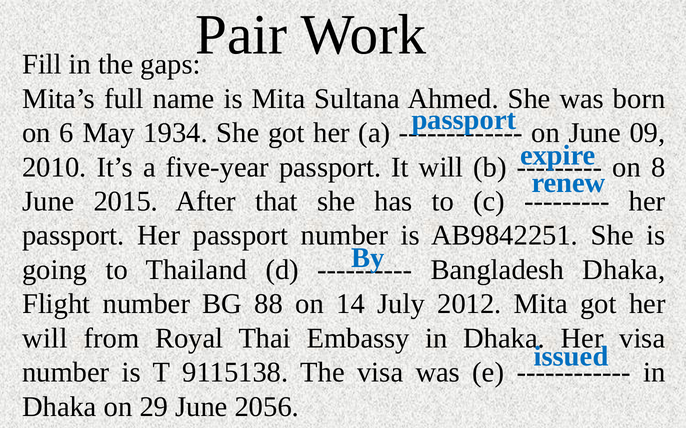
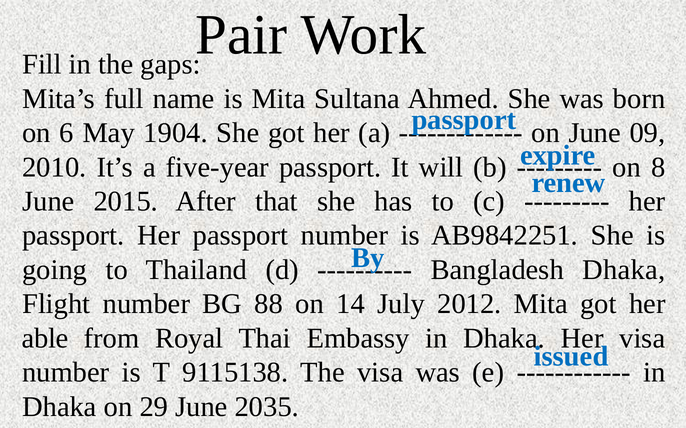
1934: 1934 -> 1904 (176, 133)
will: will -> able (45, 339)
2056: 2056 -> 2035 (267, 407)
